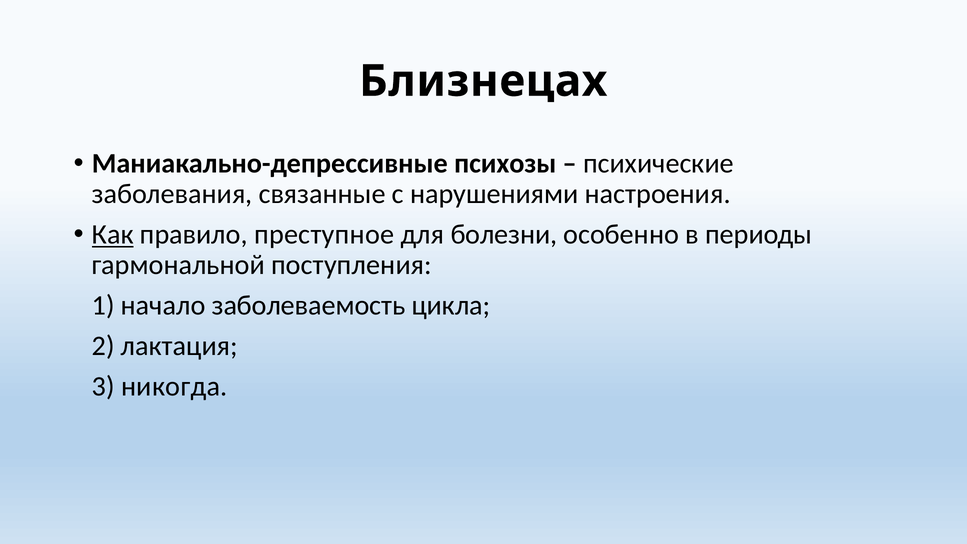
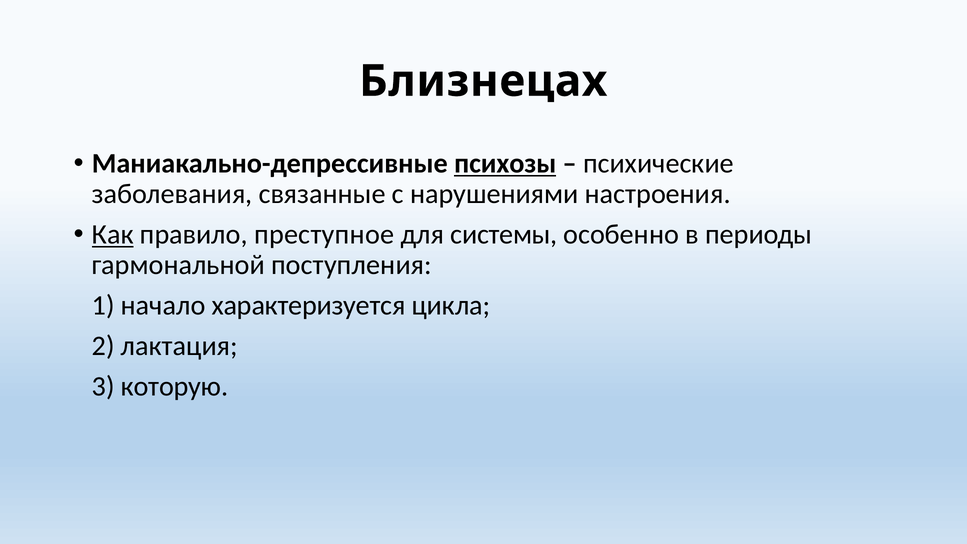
психозы underline: none -> present (505, 163)
болезни: болезни -> системы (504, 235)
заболеваемость: заболеваемость -> характеризуется (309, 306)
никогда: никогда -> которую (175, 387)
